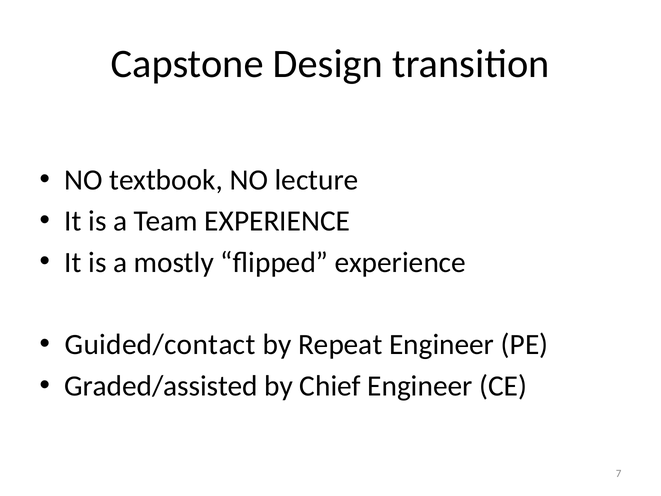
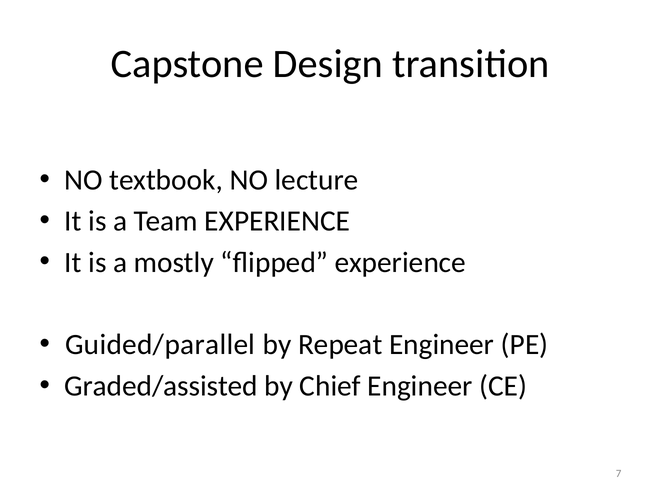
Guided/contact: Guided/contact -> Guided/parallel (160, 345)
